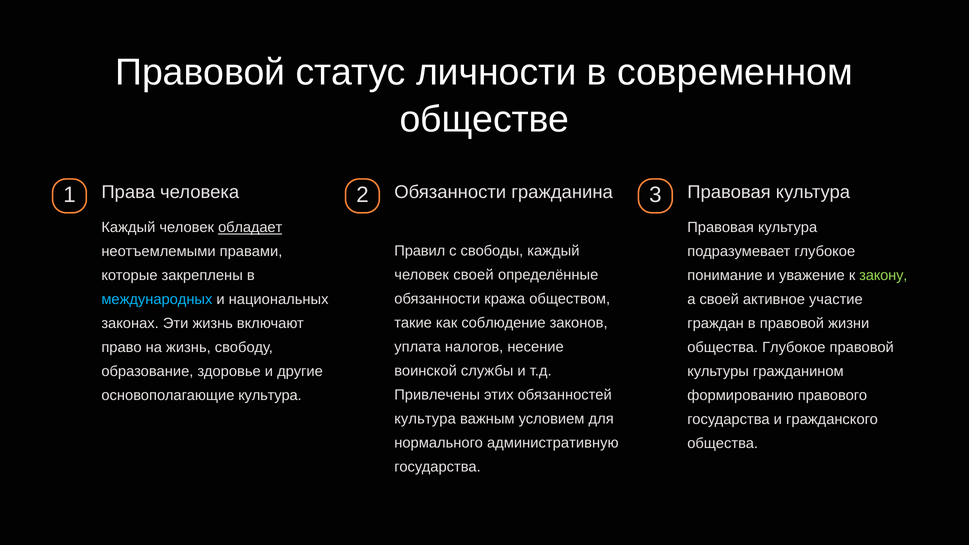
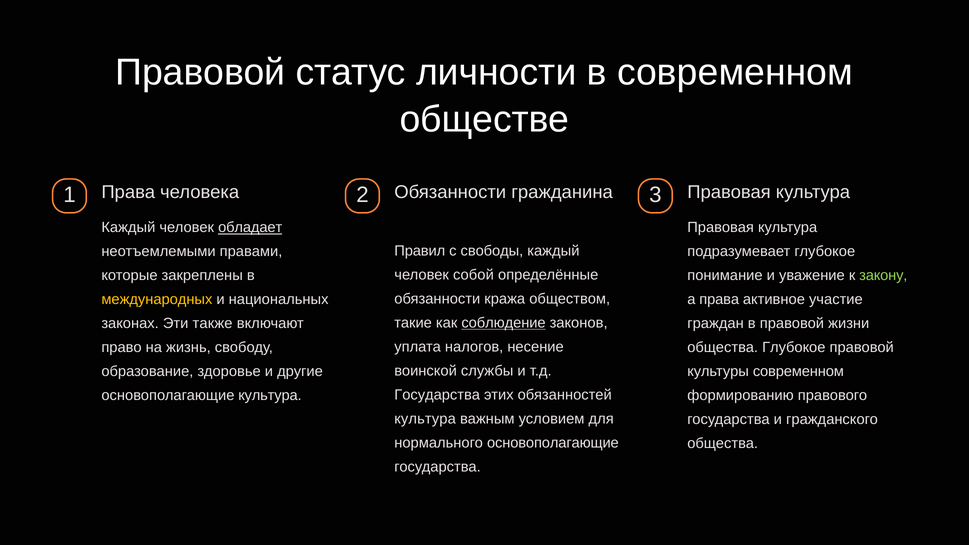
человек своей: своей -> собой (473, 275)
международных colour: light blue -> yellow (157, 300)
а своей: своей -> права (719, 300)
соблюдение underline: none -> present (504, 323)
Эти жизнь: жизнь -> также (213, 324)
культуры гражданином: гражданином -> современном (798, 371)
Привлечены: Привлечены -> Государства (437, 395)
нормального административную: административную -> основополагающие (553, 443)
